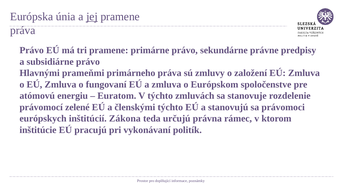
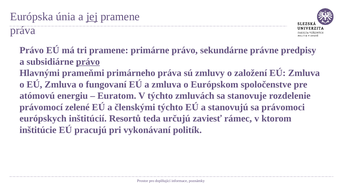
právo underline: none -> present (88, 62)
Zákona: Zákona -> Resortů (125, 119)
právna: právna -> zaviesť (207, 119)
